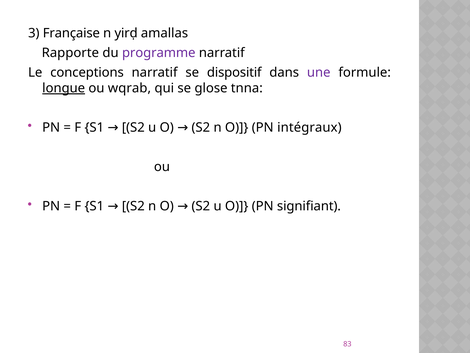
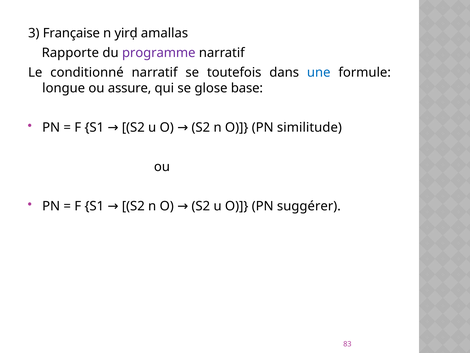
conceptions: conceptions -> conditionné (87, 72)
dispositif: dispositif -> toutefois (234, 72)
une colour: purple -> blue (319, 72)
longue underline: present -> none (64, 88)
wqrab: wqrab -> assure (130, 88)
tnna: tnna -> base (247, 88)
intégraux: intégraux -> similitude (309, 127)
signifiant: signifiant -> suggérer (309, 206)
